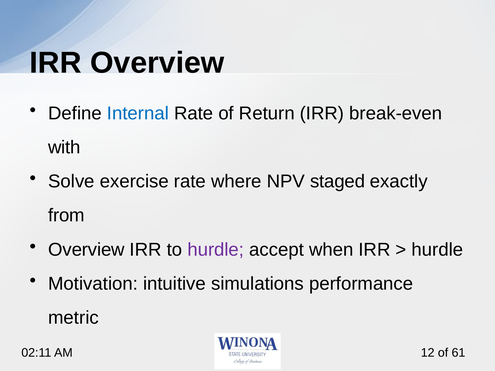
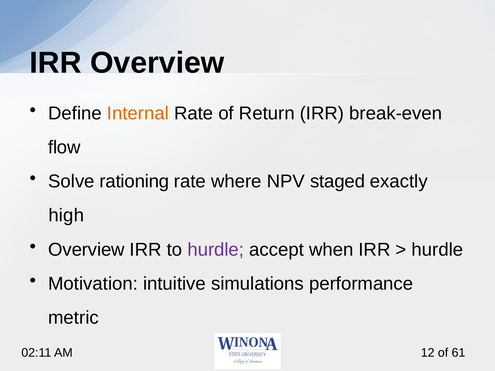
Internal colour: blue -> orange (138, 113)
with: with -> flow (64, 147)
exercise: exercise -> rationing (134, 182)
from: from -> high (66, 216)
